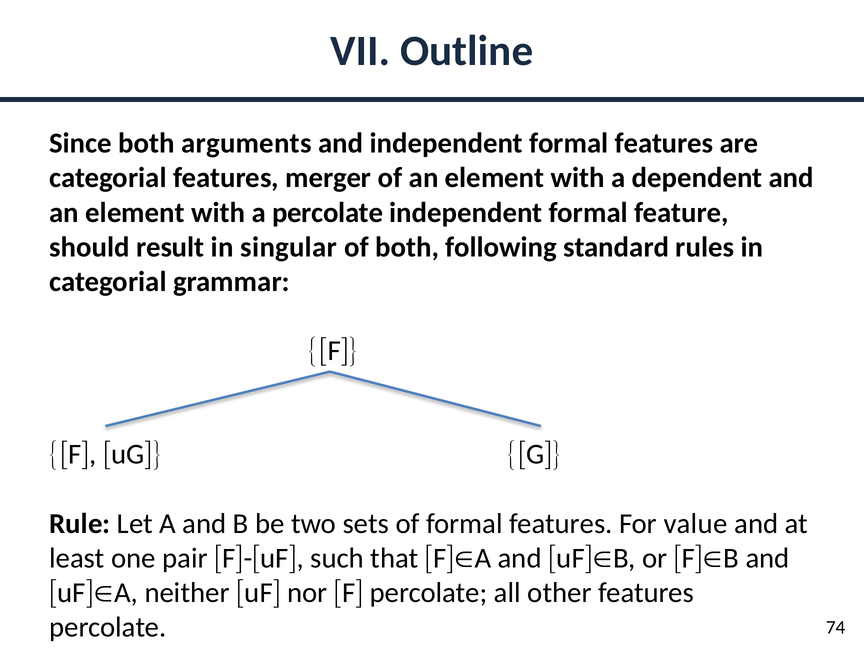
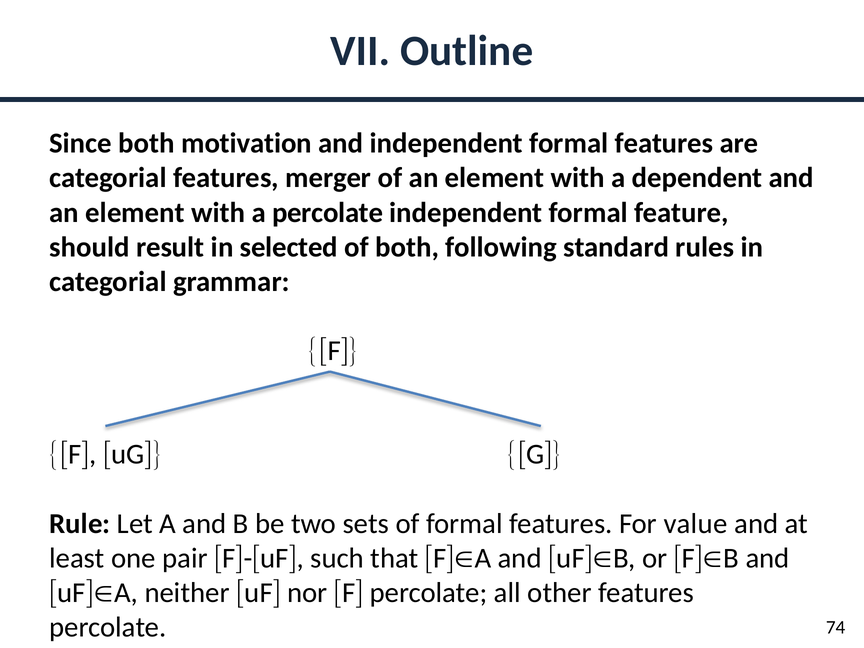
arguments: arguments -> motivation (247, 143)
singular: singular -> selected (289, 247)
